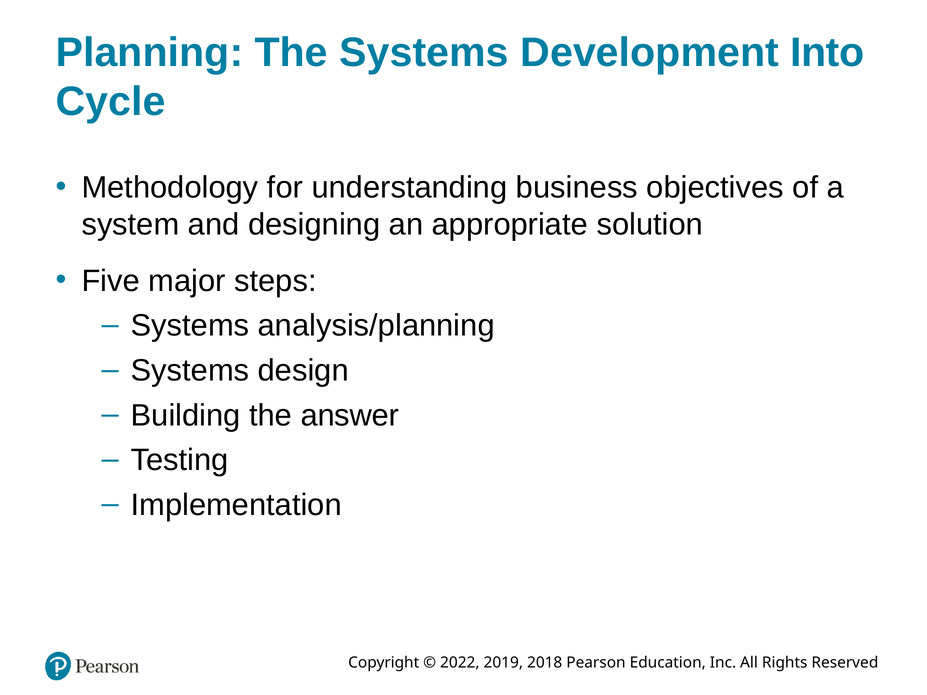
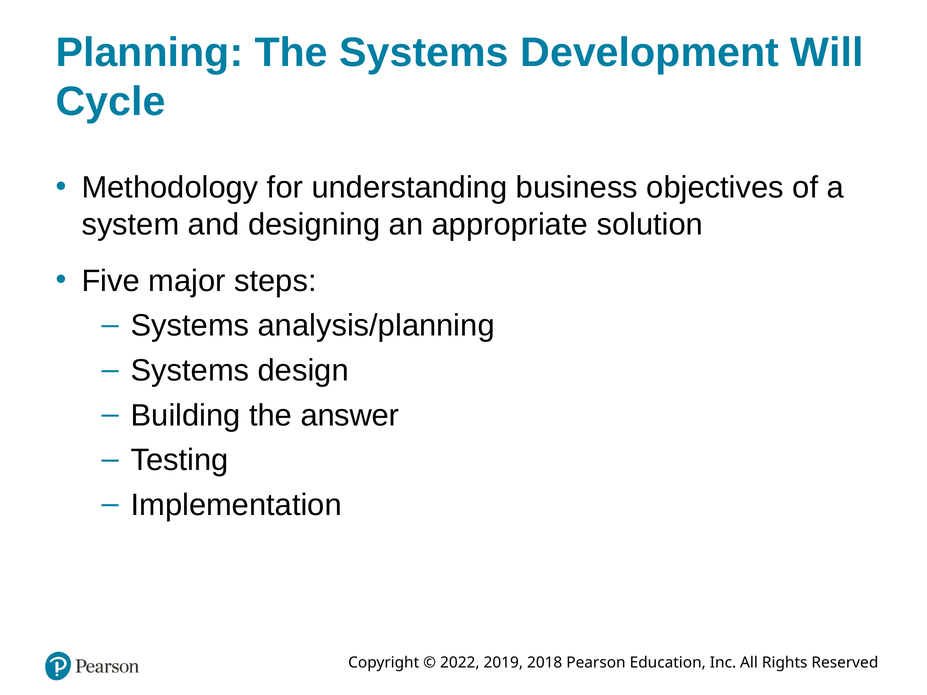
Into: Into -> Will (827, 52)
